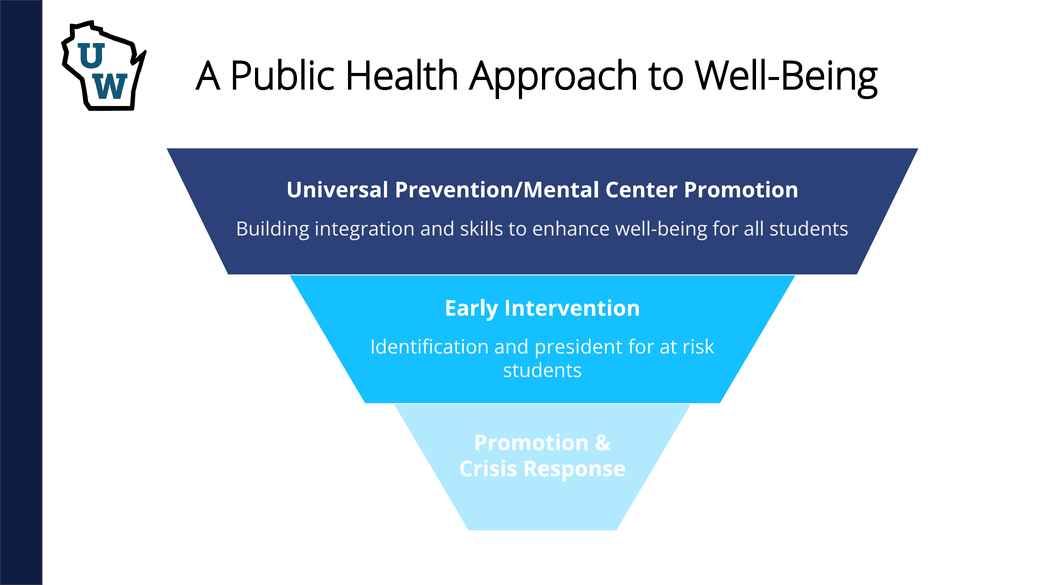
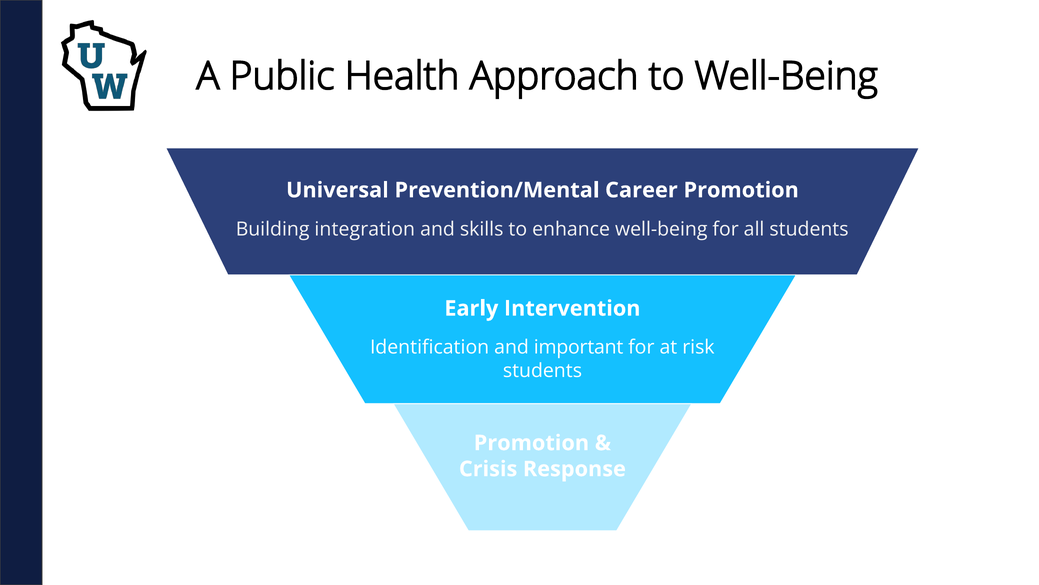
Center: Center -> Career (641, 190)
president: president -> important (579, 347)
